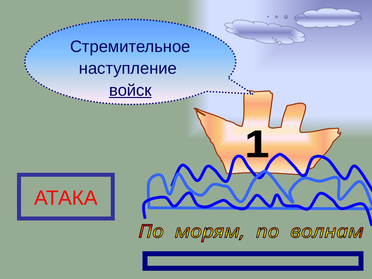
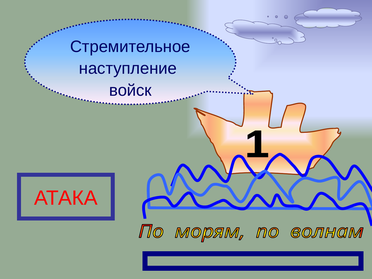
войск underline: present -> none (130, 90)
